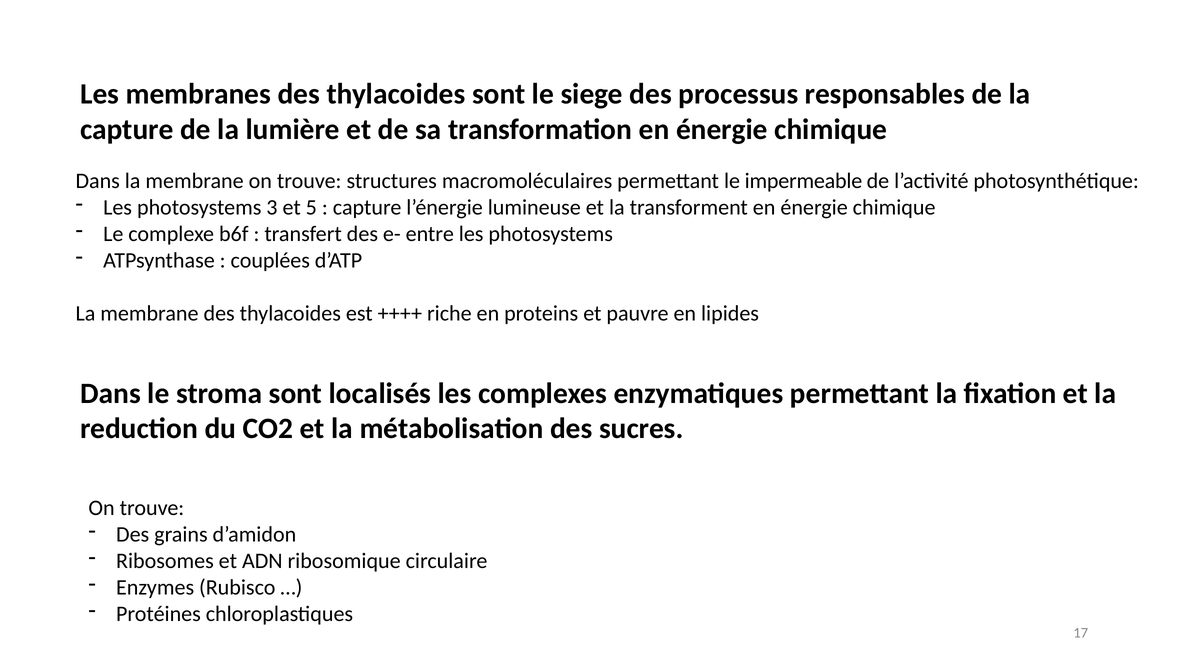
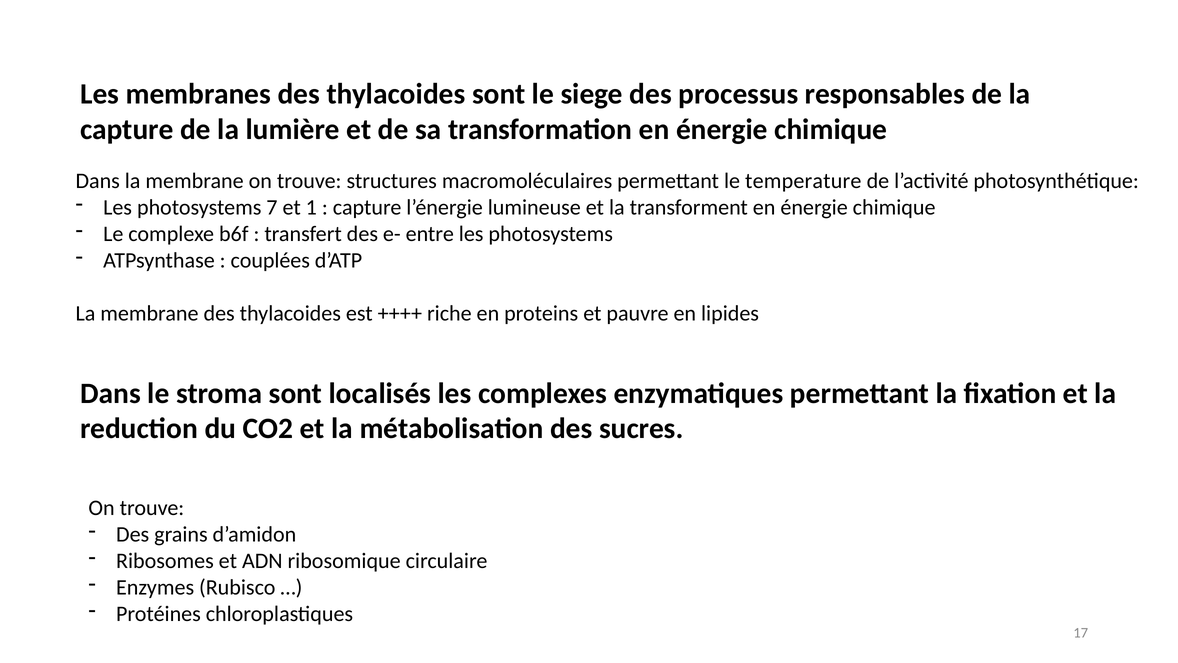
impermeable: impermeable -> temperature (803, 181)
3: 3 -> 7 (272, 207)
5: 5 -> 1 (311, 207)
